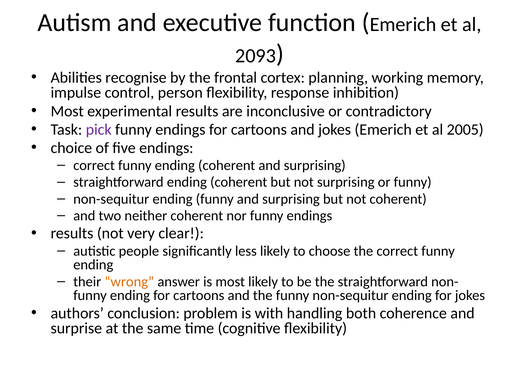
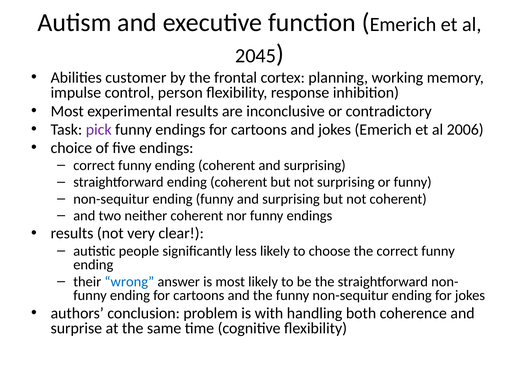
2093: 2093 -> 2045 (256, 56)
recognise: recognise -> customer (136, 77)
2005: 2005 -> 2006 (465, 129)
wrong colour: orange -> blue (129, 281)
